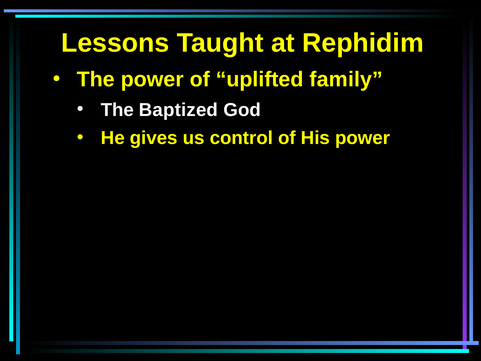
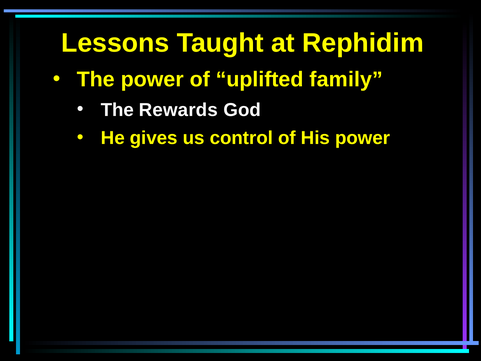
Baptized: Baptized -> Rewards (178, 110)
